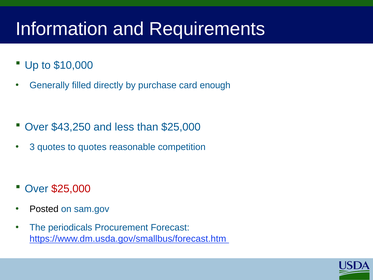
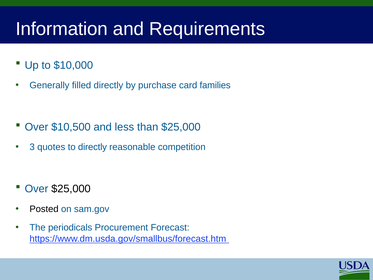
enough: enough -> families (215, 85)
$43,250: $43,250 -> $10,500 (71, 127)
to quotes: quotes -> directly (92, 147)
$25,000 colour: red -> black (71, 189)
